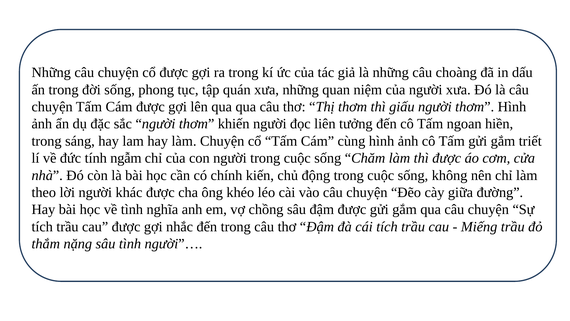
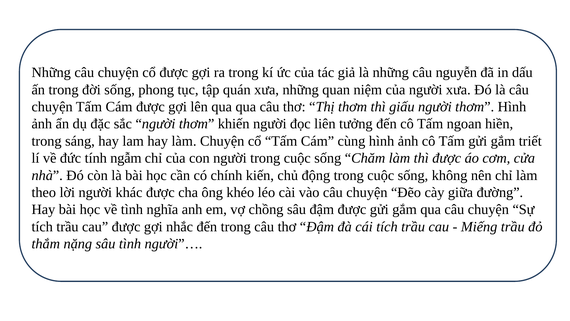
choàng: choàng -> nguyễn (456, 72)
